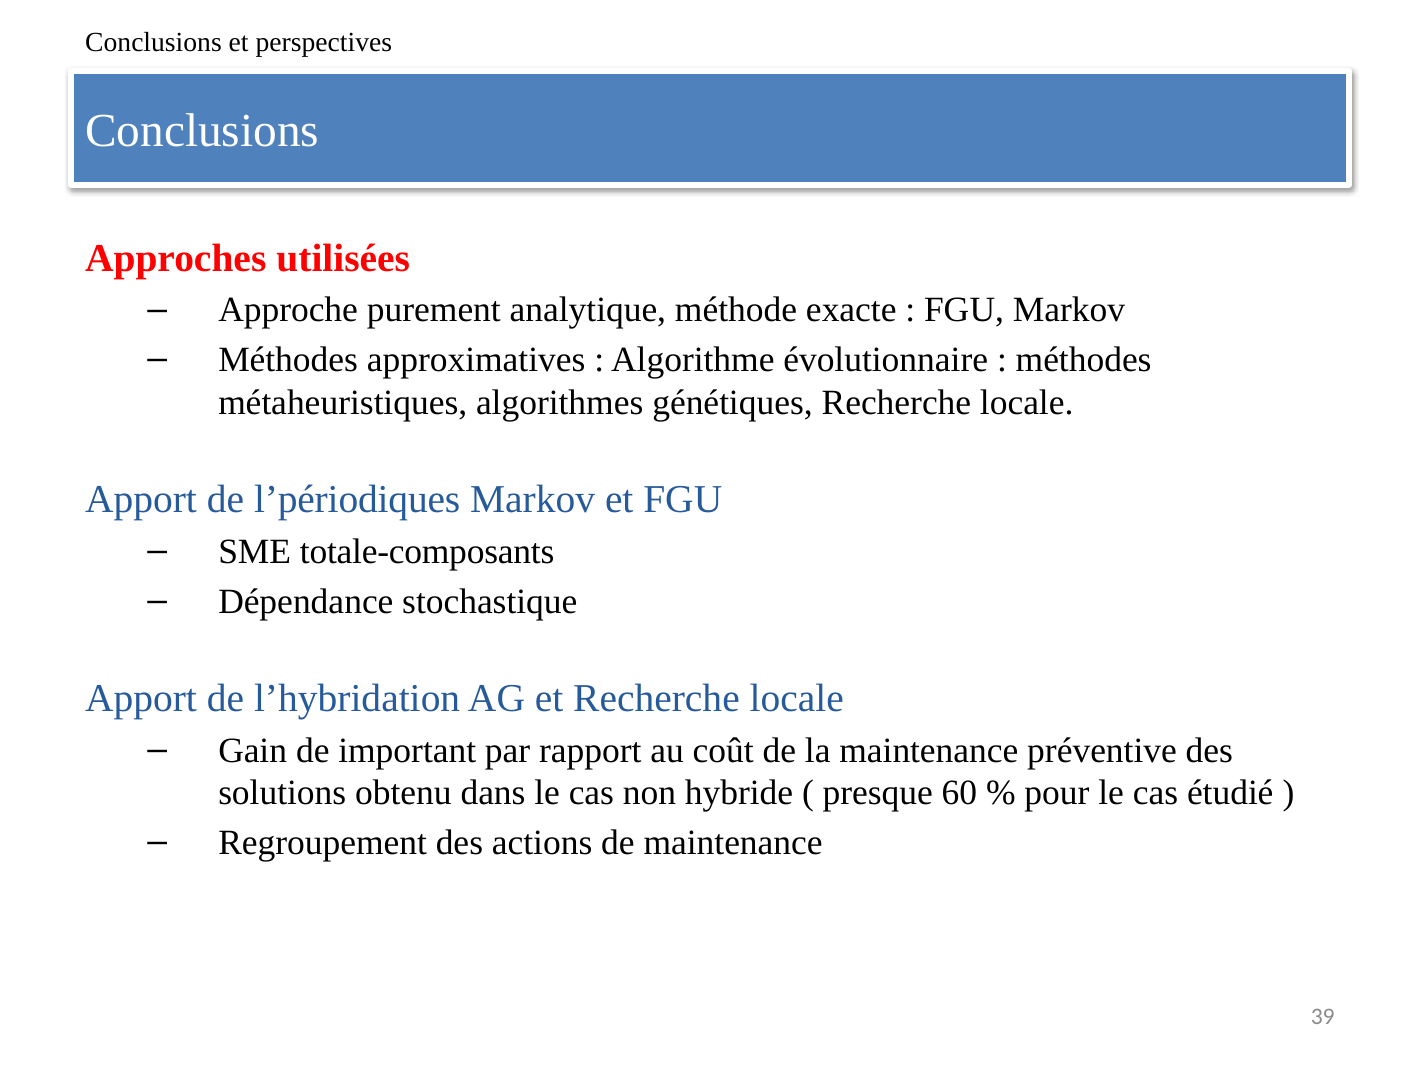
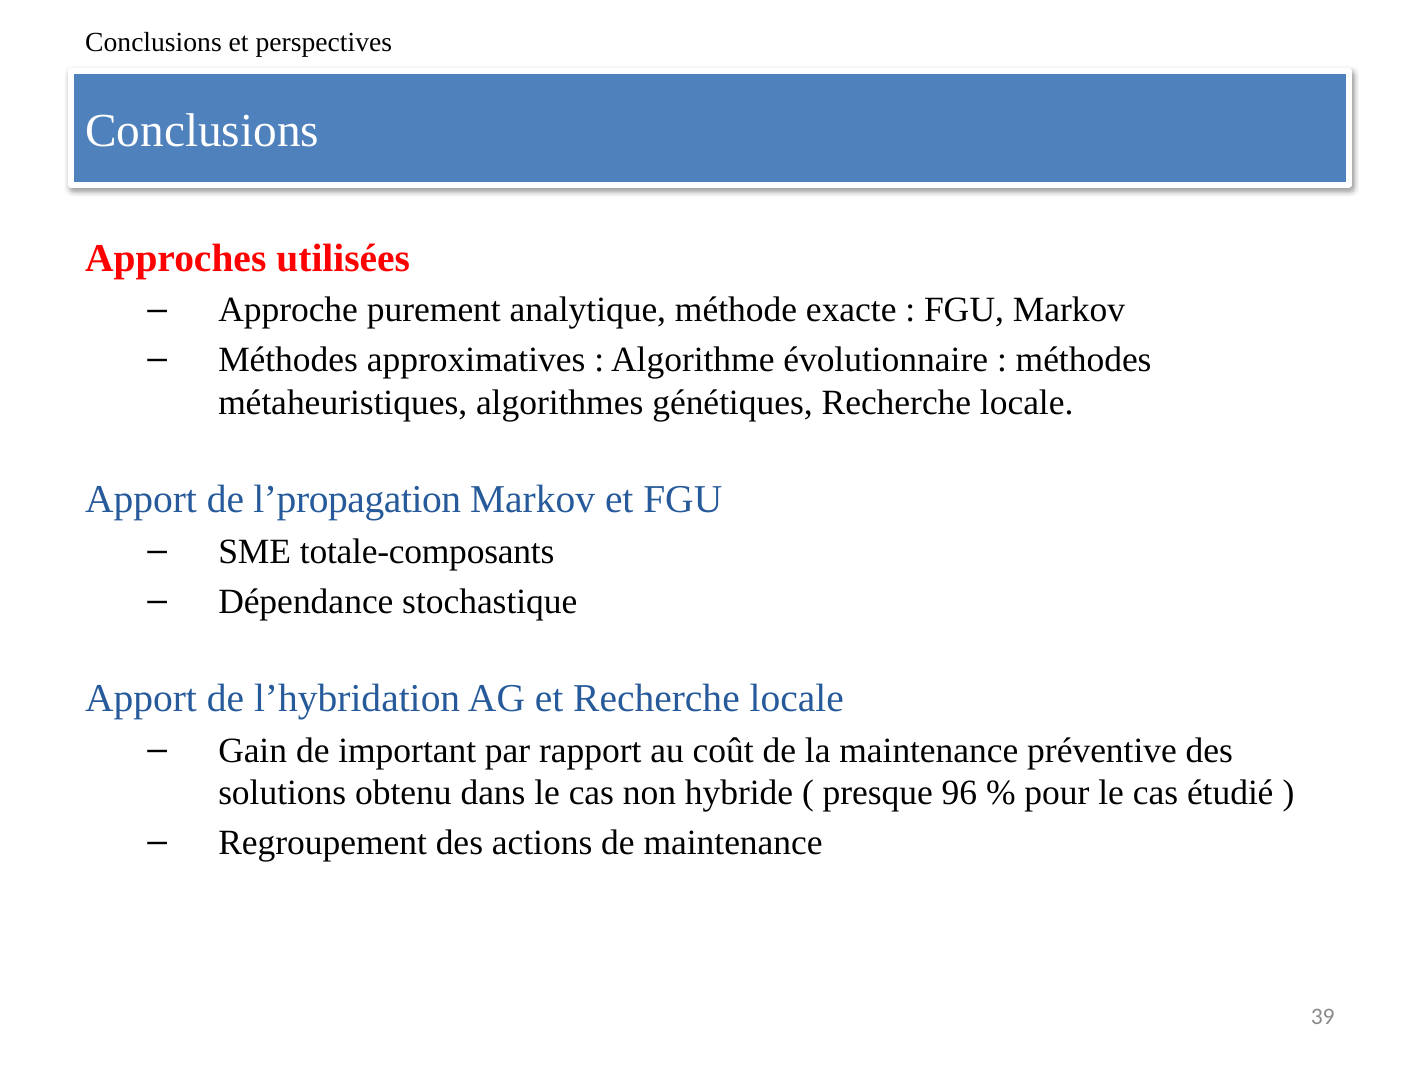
l’périodiques: l’périodiques -> l’propagation (357, 500)
60: 60 -> 96 (959, 793)
